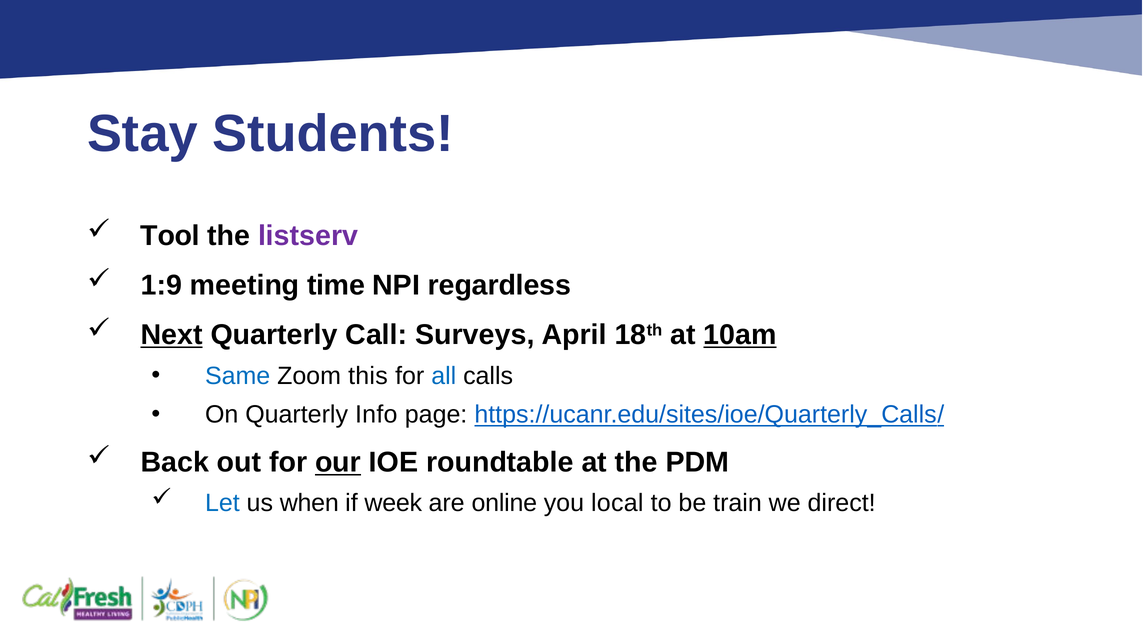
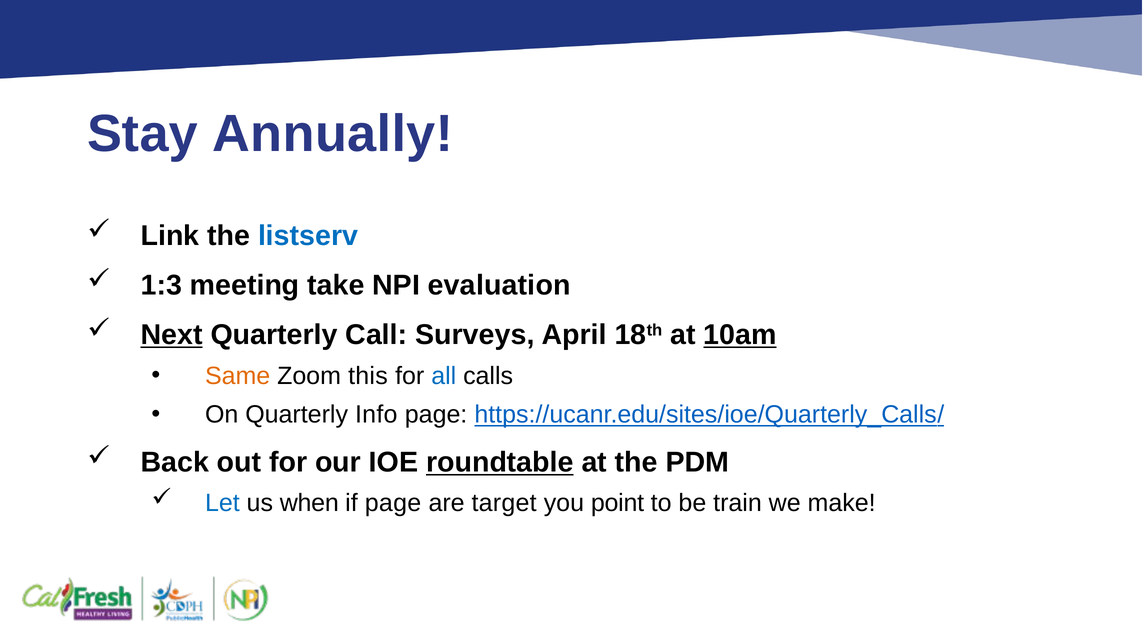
Students: Students -> Annually (333, 134)
Tool: Tool -> Link (170, 236)
listserv colour: purple -> blue (308, 236)
1:9: 1:9 -> 1:3 (161, 285)
time: time -> take (336, 285)
regardless: regardless -> evaluation (499, 285)
Same colour: blue -> orange (238, 376)
our underline: present -> none (338, 462)
roundtable underline: none -> present (500, 462)
if week: week -> page (393, 503)
online: online -> target (504, 503)
local: local -> point (618, 503)
direct: direct -> make (842, 503)
